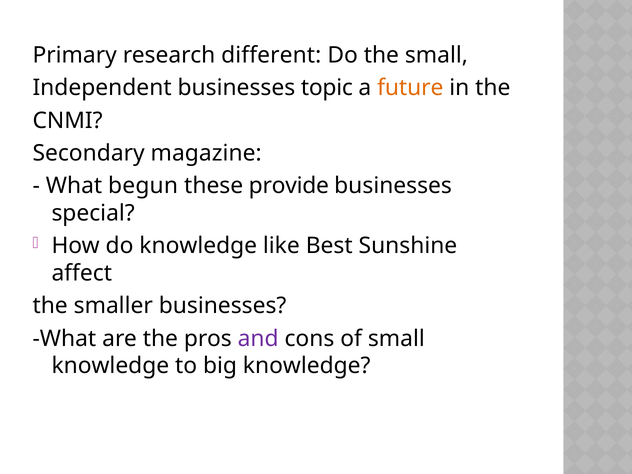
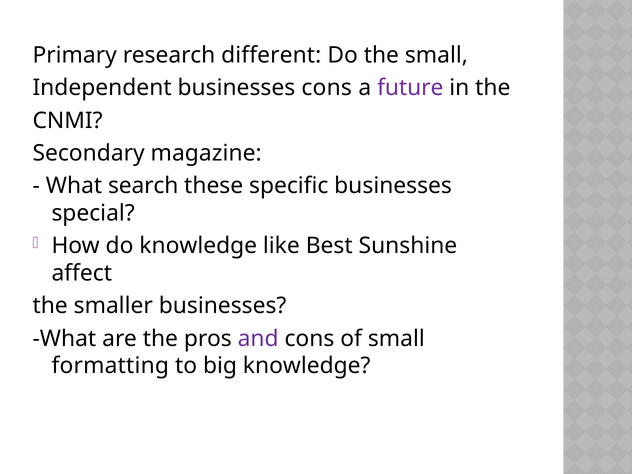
businesses topic: topic -> cons (327, 88)
future colour: orange -> purple (410, 88)
begun: begun -> search (143, 186)
provide: provide -> specific (289, 186)
knowledge: knowledge -> formatting (110, 366)
